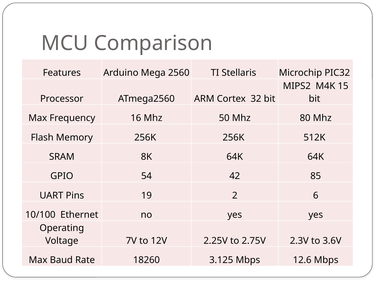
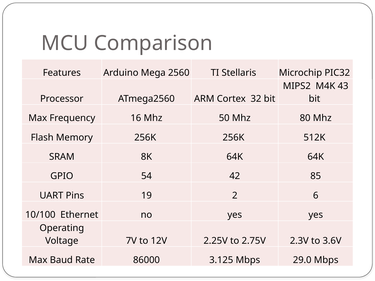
15: 15 -> 43 (343, 86)
18260: 18260 -> 86000 (146, 260)
12.6: 12.6 -> 29.0 (302, 260)
